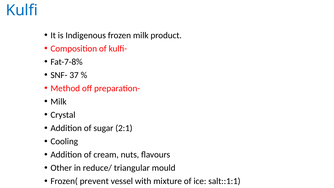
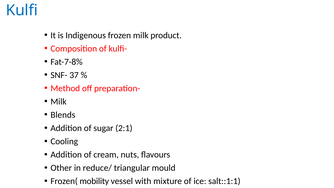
Crystal: Crystal -> Blends (63, 115)
prevent: prevent -> mobility (94, 181)
